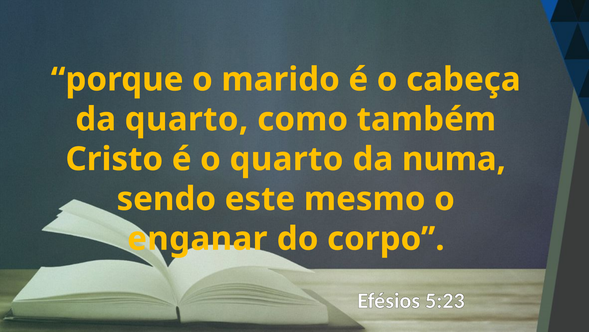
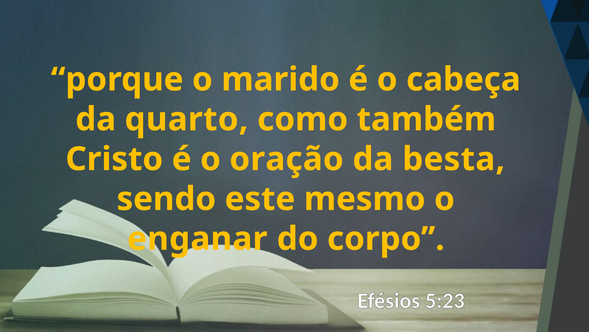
o quarto: quarto -> oração (287, 159)
numa: numa -> besta (454, 159)
